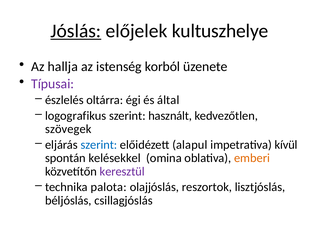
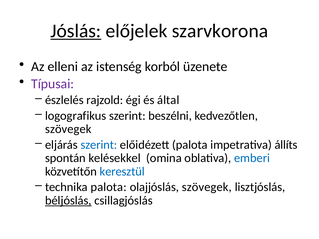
kultuszhelye: kultuszhelye -> szarvkorona (220, 31)
hallja: hallja -> elleni (63, 67)
oltárra: oltárra -> rajzold (105, 100)
használt: használt -> beszélni (170, 116)
előidézett alapul: alapul -> palota (190, 145)
kívül: kívül -> állíts (286, 145)
emberi colour: orange -> blue (252, 158)
keresztül colour: purple -> blue (122, 172)
olajjóslás reszortok: reszortok -> szövegek (207, 187)
béljóslás underline: none -> present (68, 201)
